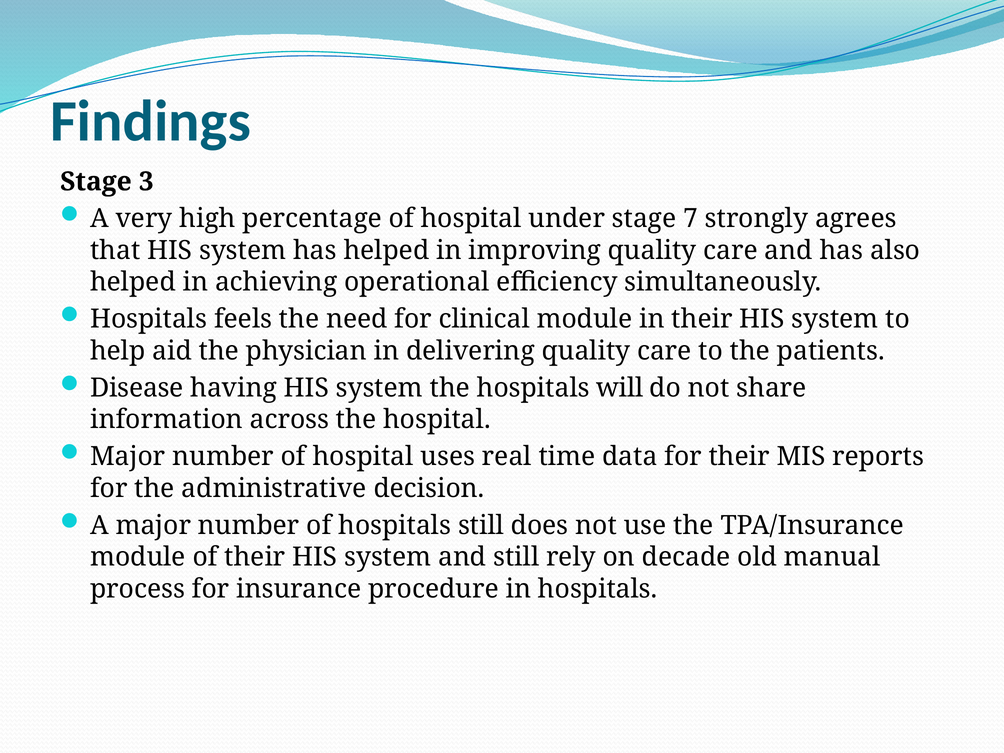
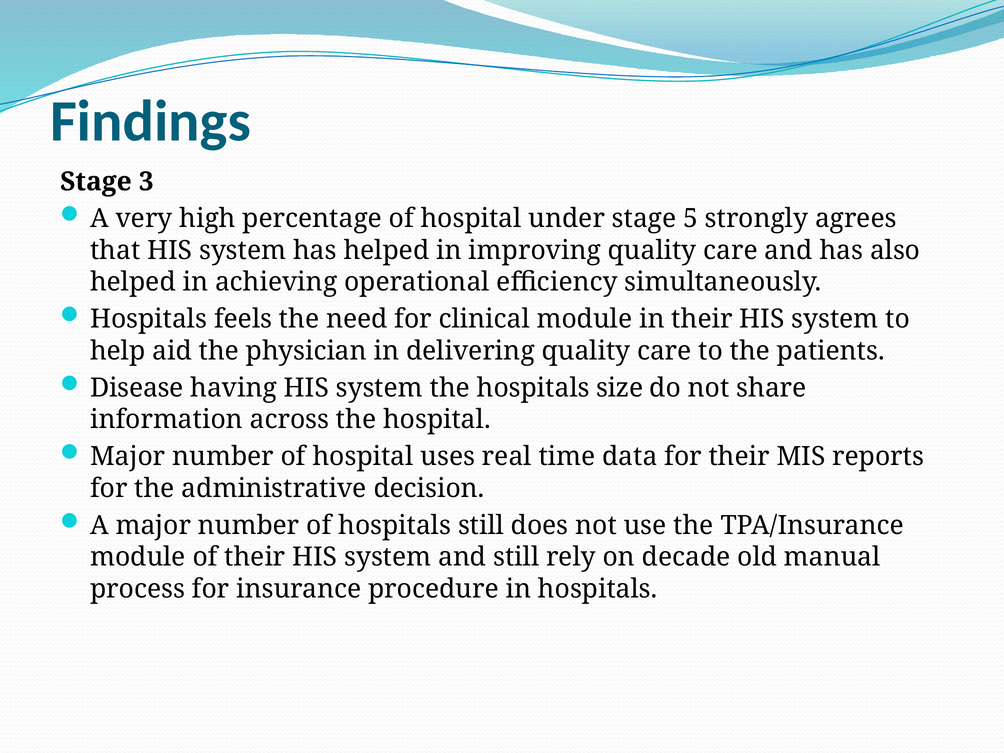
7: 7 -> 5 (691, 219)
will: will -> size (620, 388)
